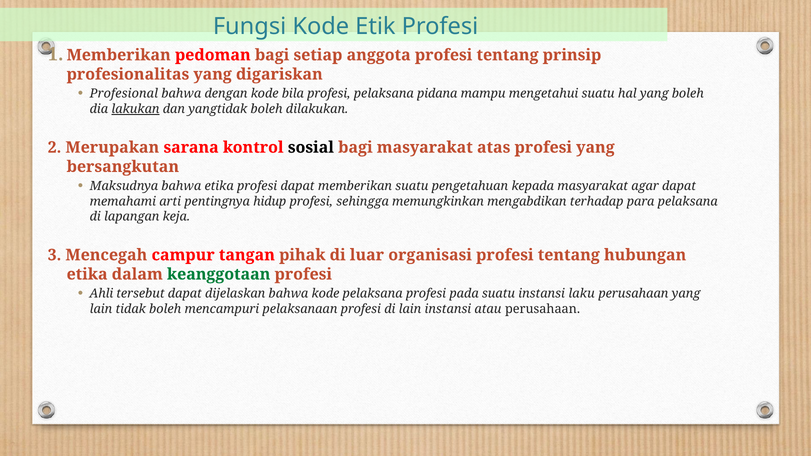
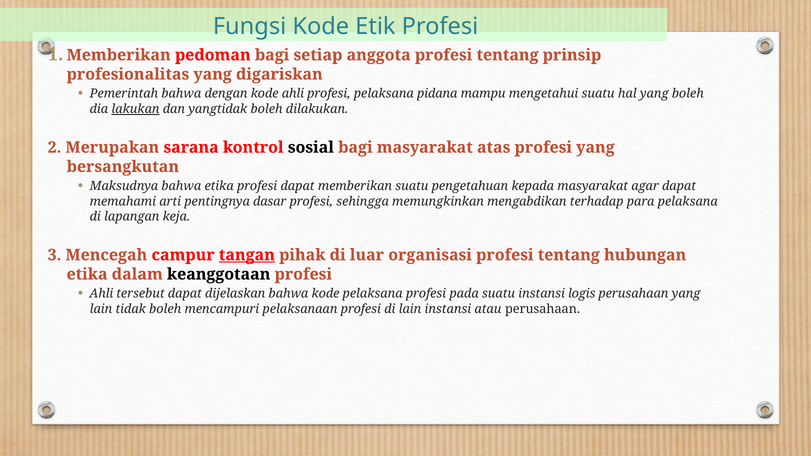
Profesional: Profesional -> Pemerintah (124, 94)
kode bila: bila -> ahli (293, 94)
hidup: hidup -> dasar (270, 201)
tangan underline: none -> present (247, 255)
keanggotaan colour: green -> black (219, 274)
laku: laku -> logis (582, 294)
